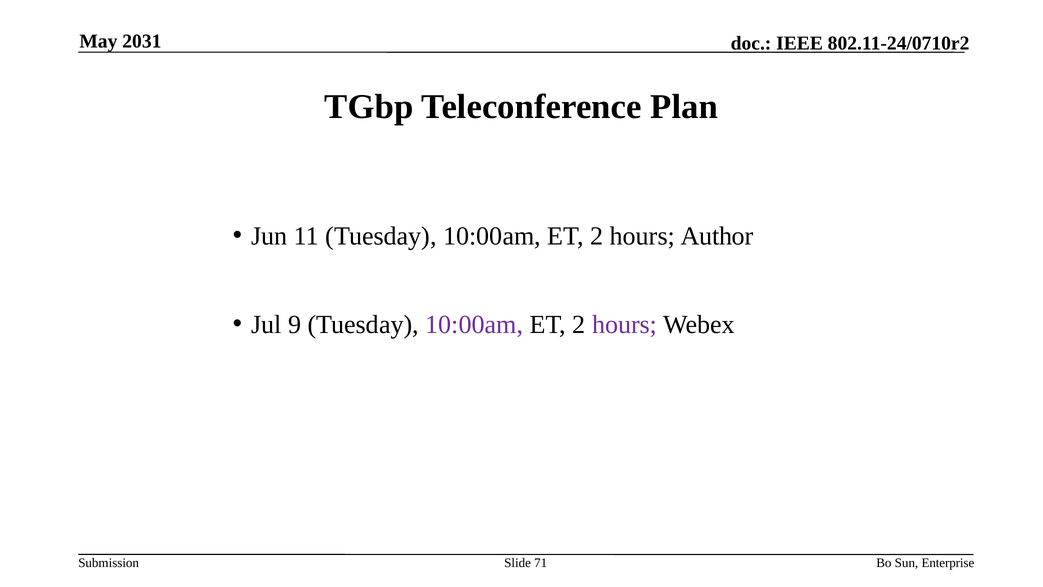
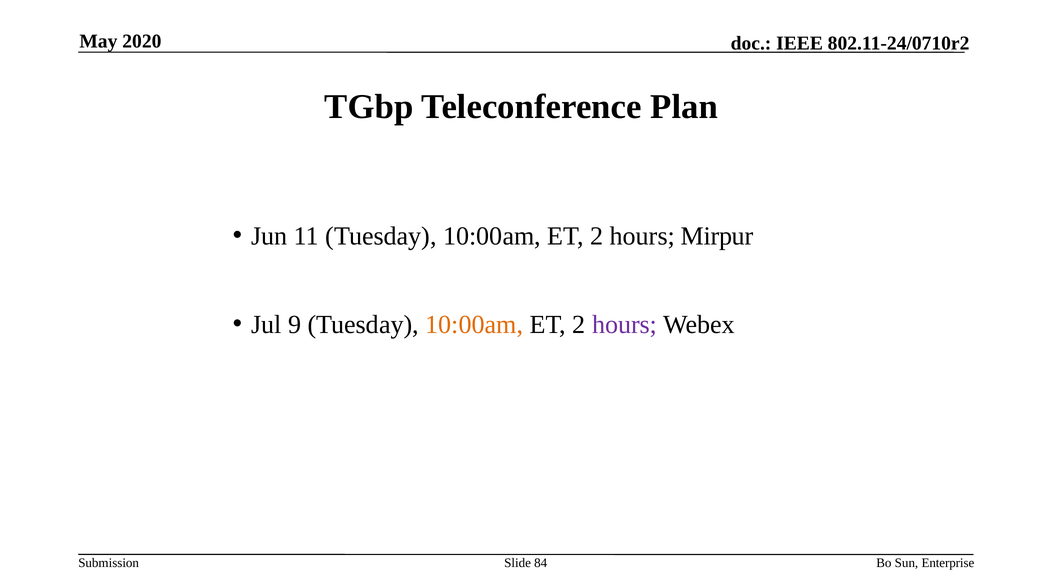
2031: 2031 -> 2020 (142, 41)
Author: Author -> Mirpur (717, 236)
10:00am colour: purple -> orange (474, 324)
71: 71 -> 84 (541, 563)
